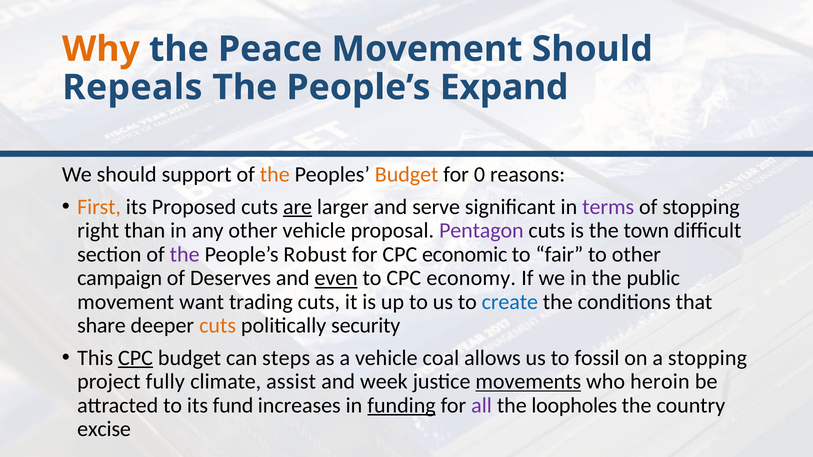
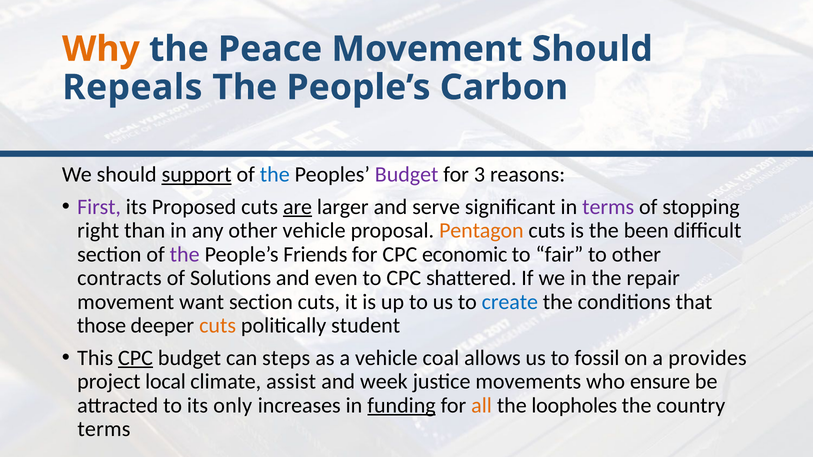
Expand: Expand -> Carbon (504, 87)
support underline: none -> present (197, 175)
the colour: orange -> blue (275, 175)
Budget colour: orange -> purple (407, 175)
0: 0 -> 3 (479, 175)
First colour: orange -> purple (99, 207)
Pentagon colour: purple -> orange (481, 231)
town: town -> been (646, 231)
Robust: Robust -> Friends (315, 255)
campaign: campaign -> contracts (119, 278)
Deserves: Deserves -> Solutions (231, 278)
even underline: present -> none (336, 278)
economy: economy -> shattered (471, 278)
public: public -> repair (653, 278)
want trading: trading -> section (261, 302)
share: share -> those (101, 326)
security: security -> student (366, 326)
a stopping: stopping -> provides (707, 358)
fully: fully -> local (166, 382)
movements underline: present -> none (528, 382)
heroin: heroin -> ensure (660, 382)
fund: fund -> only (233, 406)
all colour: purple -> orange (482, 406)
excise: excise -> terms (104, 429)
